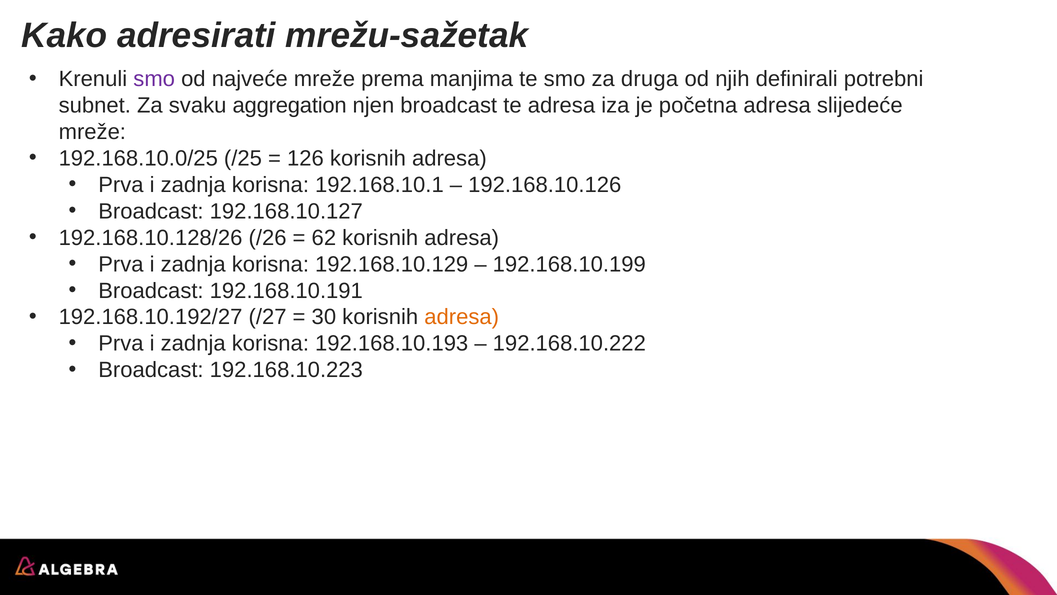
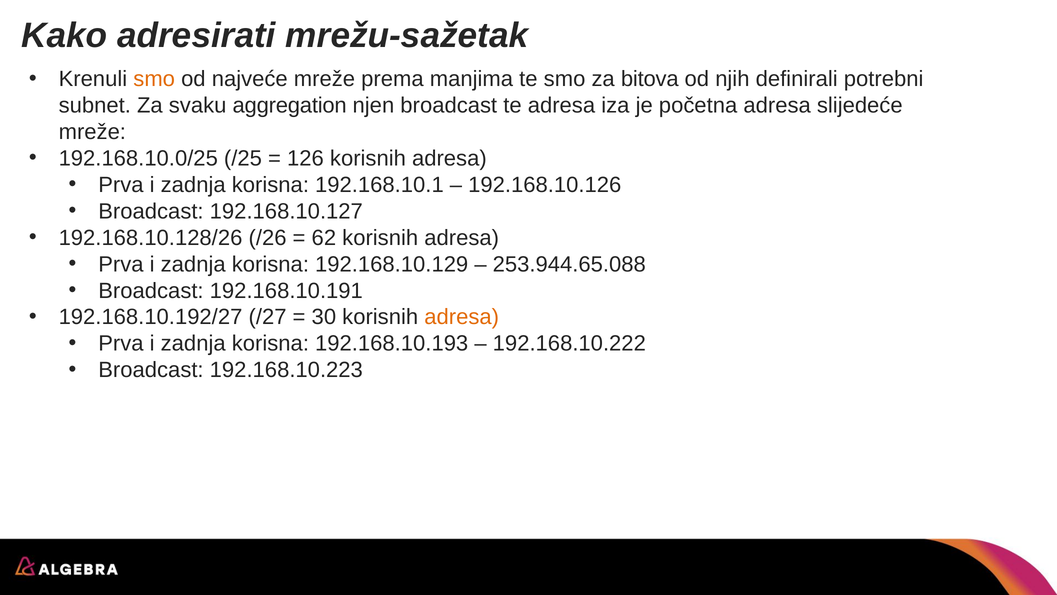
smo colour: purple -> orange (154, 79)
druga: druga -> bitova (650, 79)
192.168.10.199: 192.168.10.199 -> 253.944.65.088 (569, 264)
